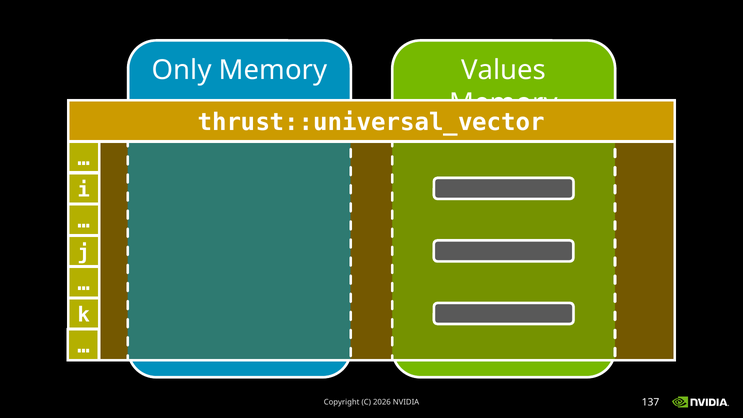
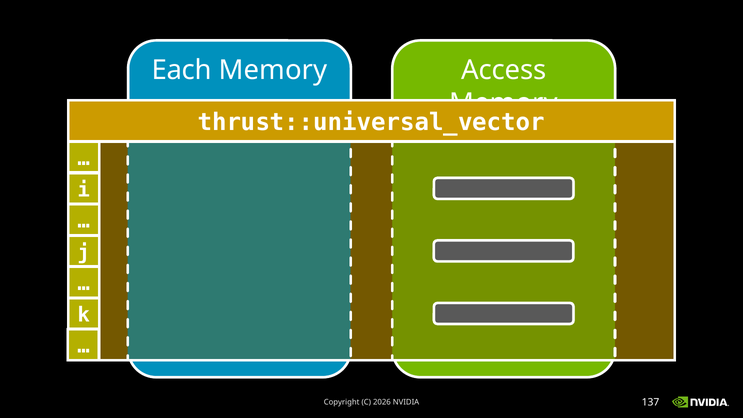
Only: Only -> Each (182, 70)
Values: Values -> Access (504, 70)
